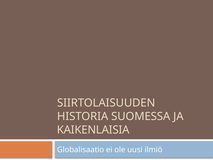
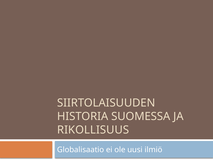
KAIKENLAISIA: KAIKENLAISIA -> RIKOLLISUUS (93, 130)
